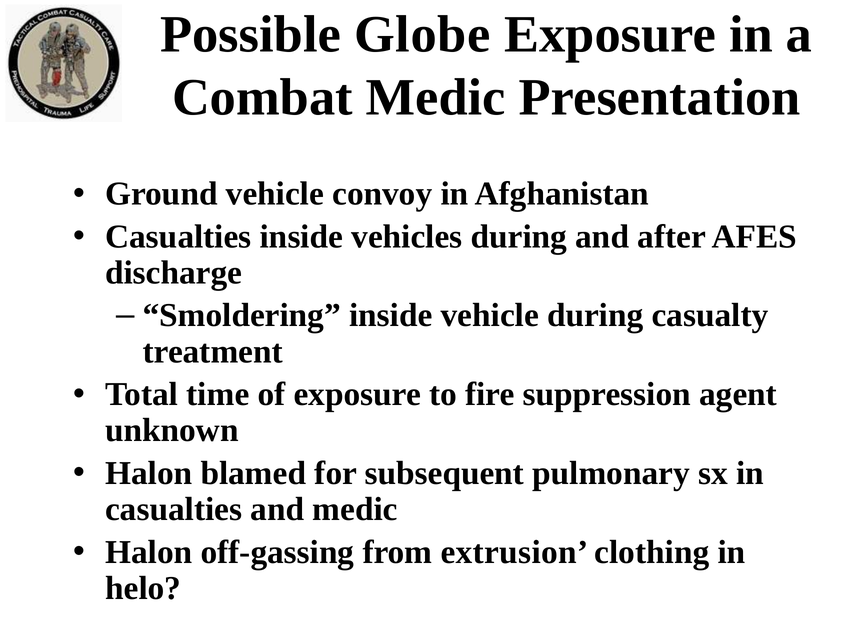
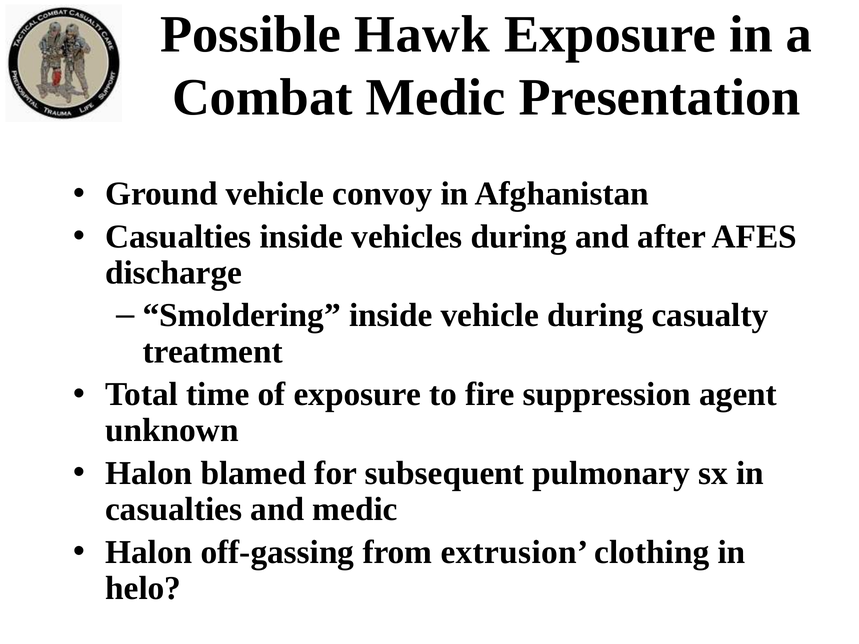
Globe: Globe -> Hawk (422, 34)
